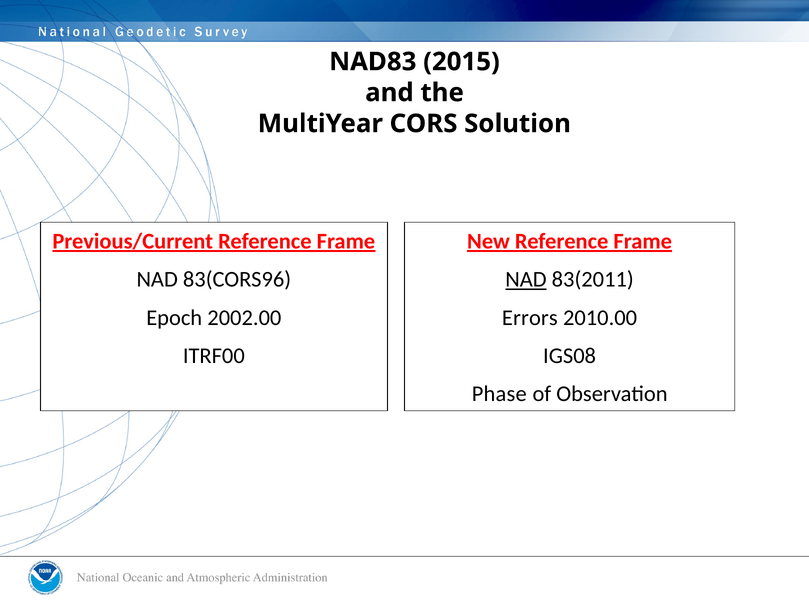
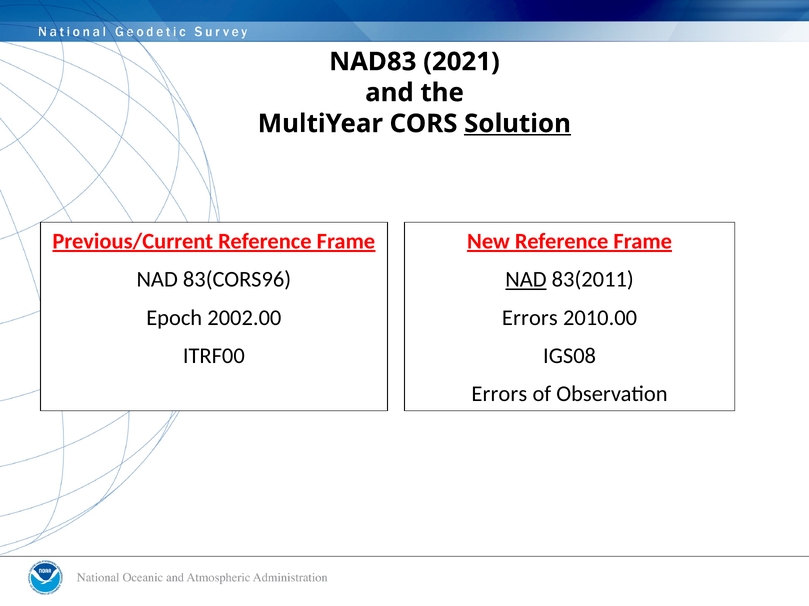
2015: 2015 -> 2021 (461, 62)
Solution underline: none -> present (517, 124)
Phase: Phase -> Errors (499, 394)
